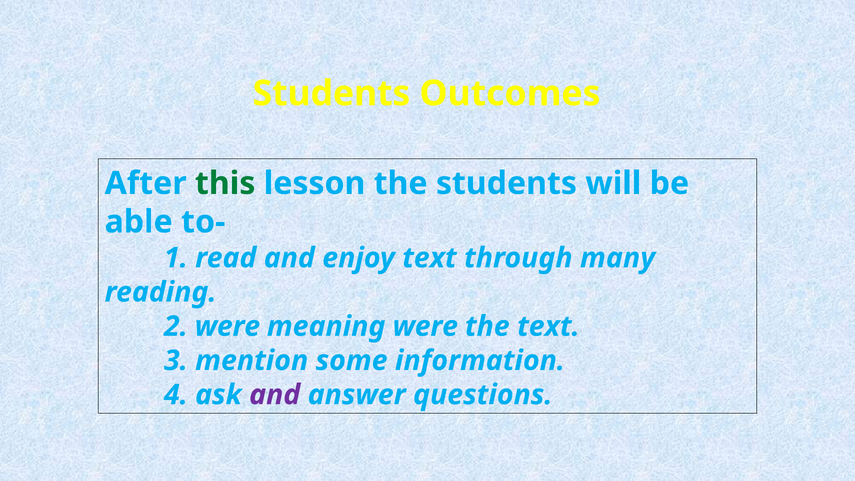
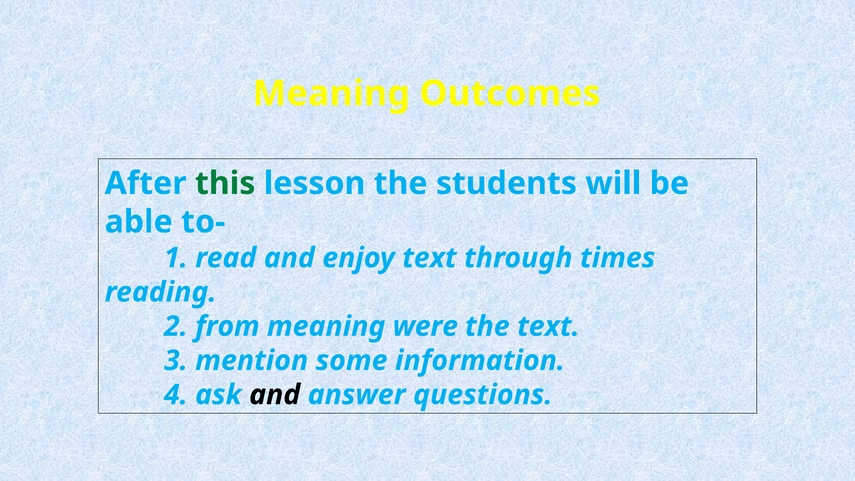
Students: Students -> Meaning (331, 93)
many: many -> times (618, 258)
2 were: were -> from (227, 326)
and colour: purple -> black (275, 395)
